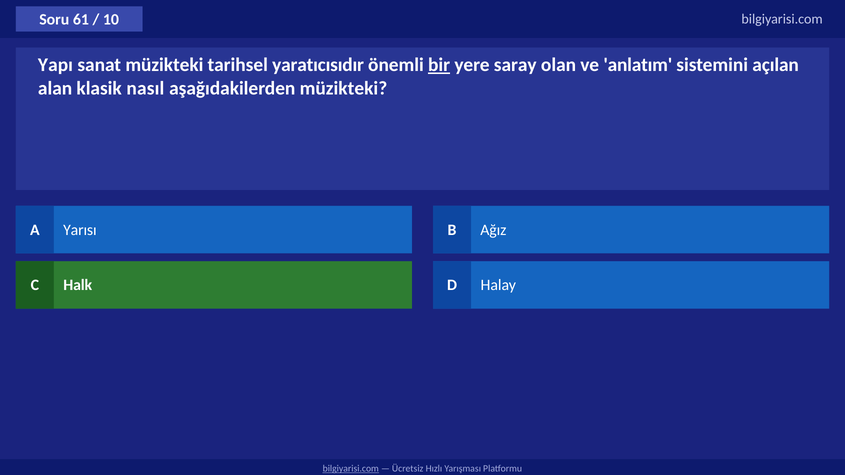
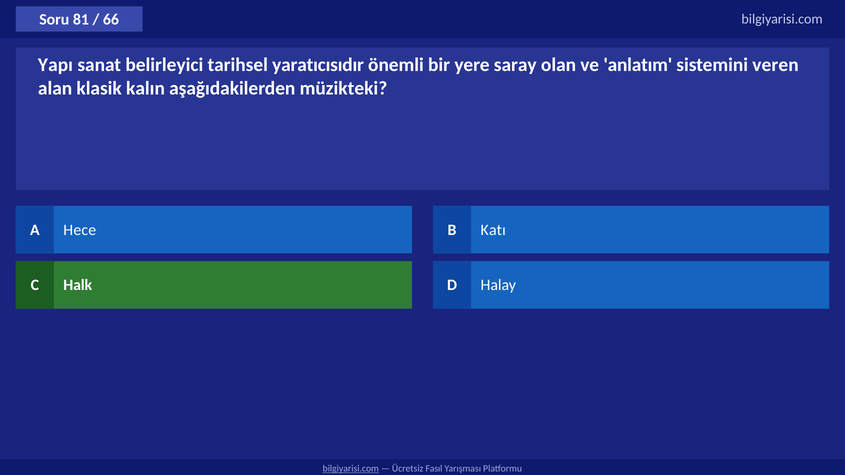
61: 61 -> 81 (81, 19)
10: 10 -> 66 (111, 19)
sanat müzikteki: müzikteki -> belirleyici (164, 65)
bir underline: present -> none (439, 65)
açılan: açılan -> veren (776, 65)
nasıl: nasıl -> kalın (145, 89)
Yarısı: Yarısı -> Hece (80, 230)
Ağız: Ağız -> Katı (493, 230)
Hızlı: Hızlı -> Fasıl (434, 469)
